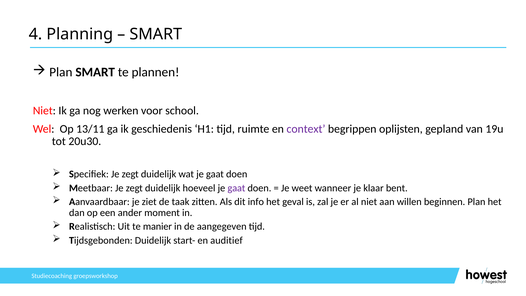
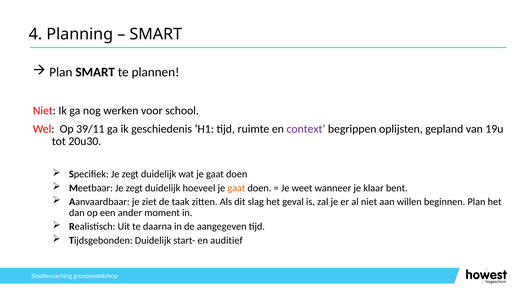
13/11: 13/11 -> 39/11 (90, 129)
gaat colour: purple -> orange (236, 188)
info: info -> slag (256, 202)
manier: manier -> daarna (157, 227)
